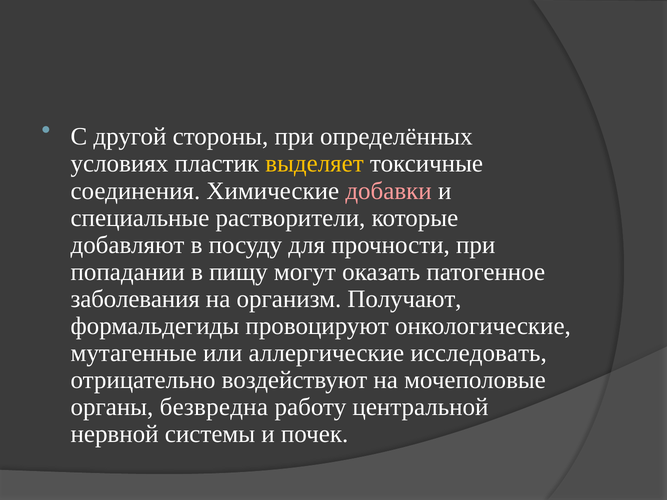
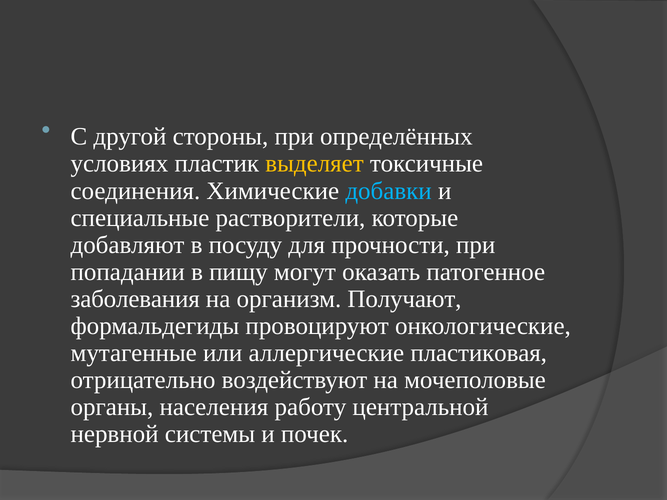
добавки colour: pink -> light blue (389, 191)
исследовать: исследовать -> пластиковая (479, 353)
безвредна: безвредна -> населения (214, 407)
